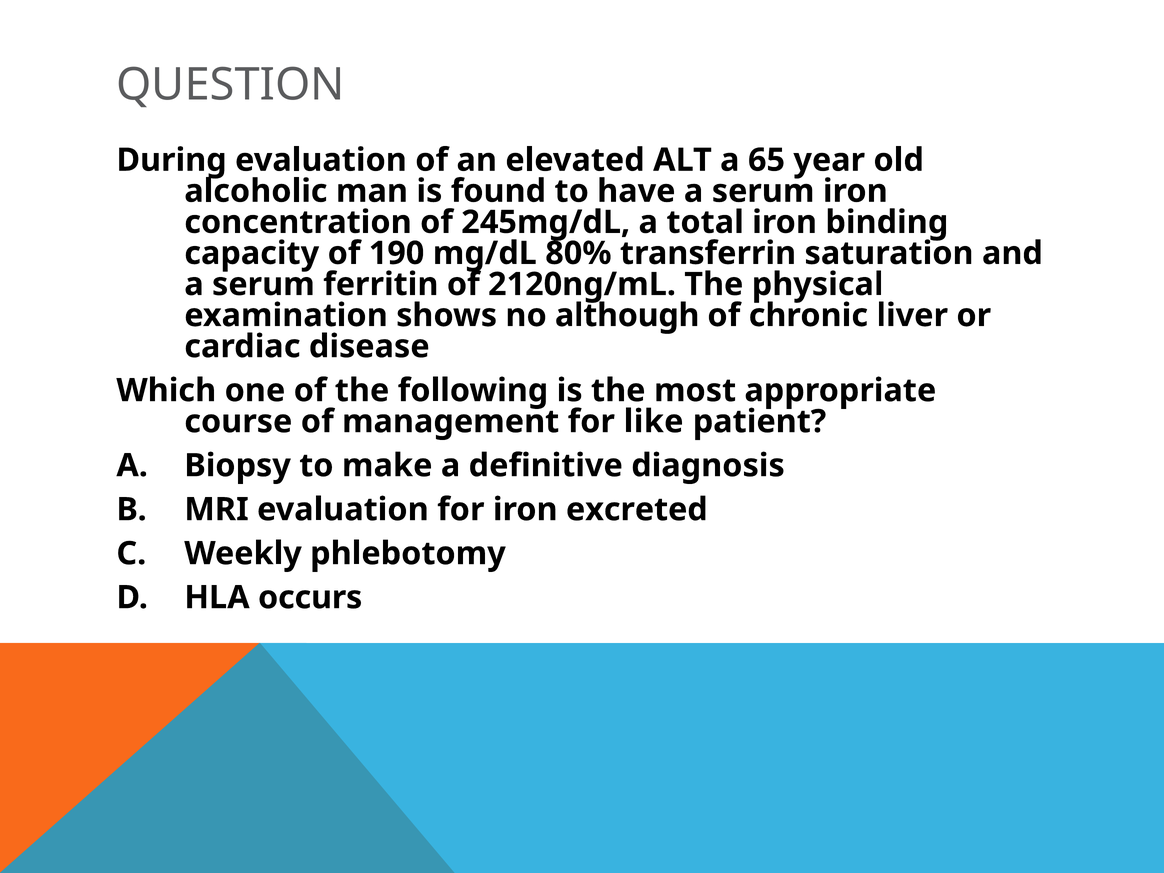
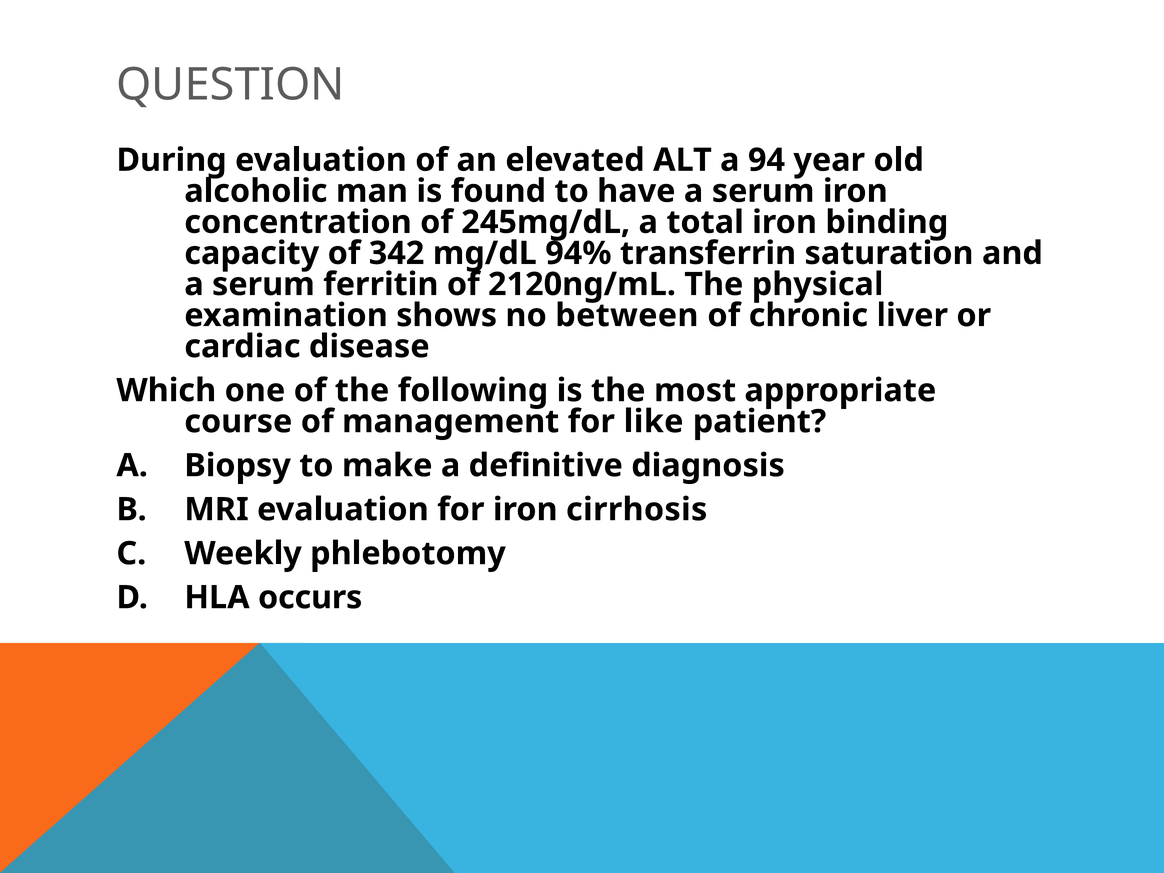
65: 65 -> 94 (766, 160)
190: 190 -> 342 (397, 253)
80%: 80% -> 94% (578, 253)
although: although -> between (627, 315)
excreted: excreted -> cirrhosis (637, 510)
